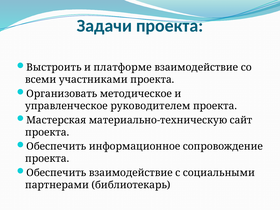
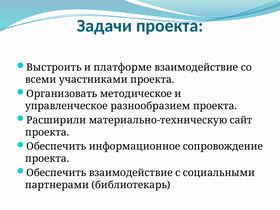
руководителем: руководителем -> разнообразием (150, 106)
Мастерская: Мастерская -> Расширили (56, 120)
